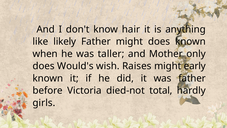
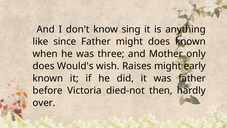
hair: hair -> sing (131, 29)
likely: likely -> since (65, 41)
taller: taller -> three (111, 54)
total: total -> then (161, 90)
girls: girls -> over (44, 103)
